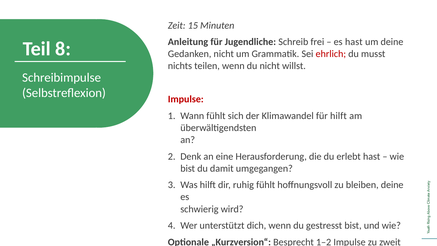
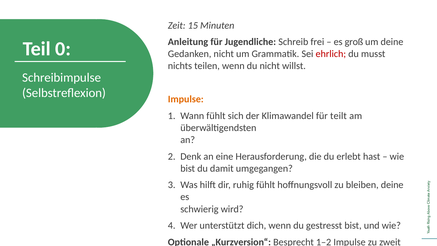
es hast: hast -> groß (354, 42)
8: 8 -> 0 (63, 49)
Impulse colour: red -> orange (186, 99)
für hilft: hilft -> teilt (338, 116)
